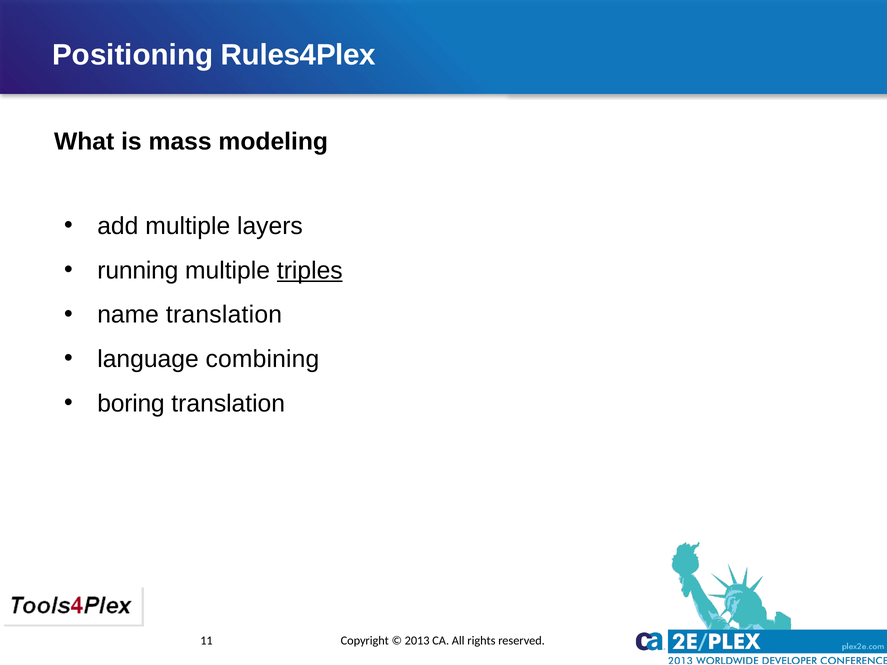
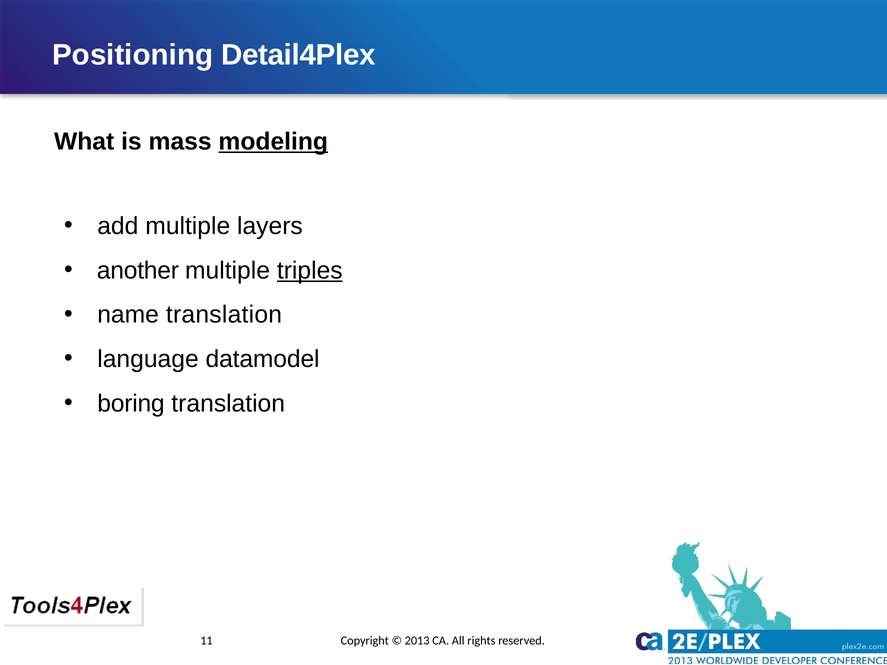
Rules4Plex: Rules4Plex -> Detail4Plex (298, 55)
modeling underline: none -> present (273, 142)
running: running -> another (138, 271)
combining: combining -> datamodel (263, 359)
